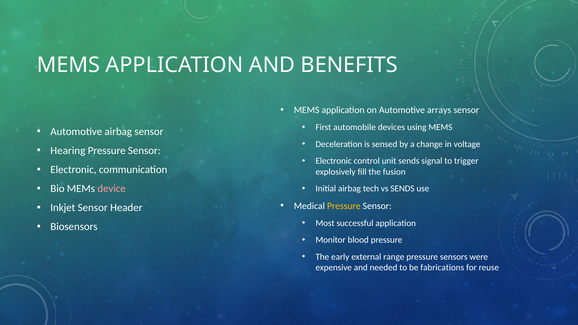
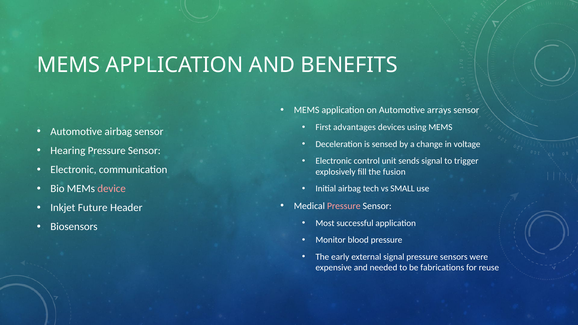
automobile: automobile -> advantages (354, 127)
vs SENDS: SENDS -> SMALL (403, 189)
Pressure colour: yellow -> pink (344, 206)
Inkjet Sensor: Sensor -> Future (93, 208)
external range: range -> signal (394, 257)
